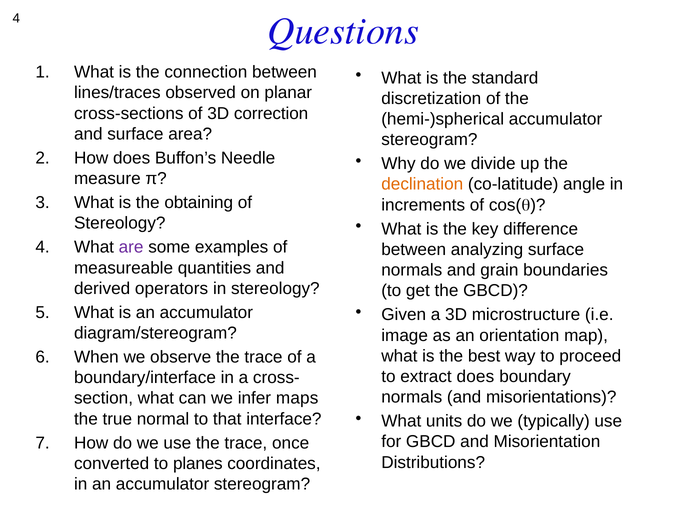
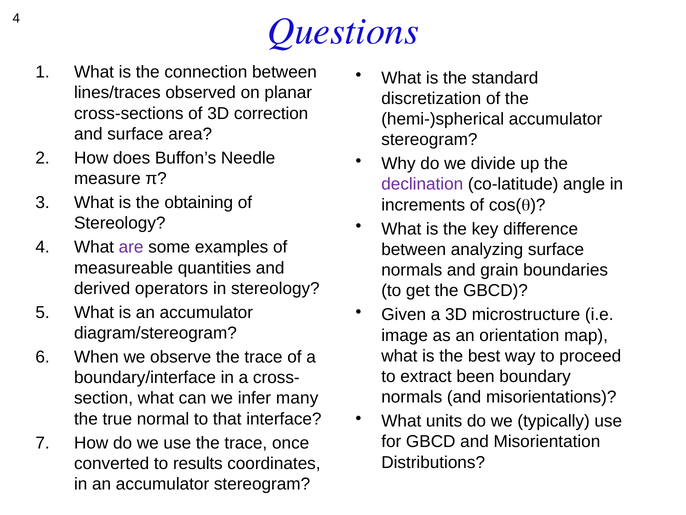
declination colour: orange -> purple (422, 184)
extract does: does -> been (476, 376)
maps: maps -> many (297, 398)
planes: planes -> results (198, 463)
